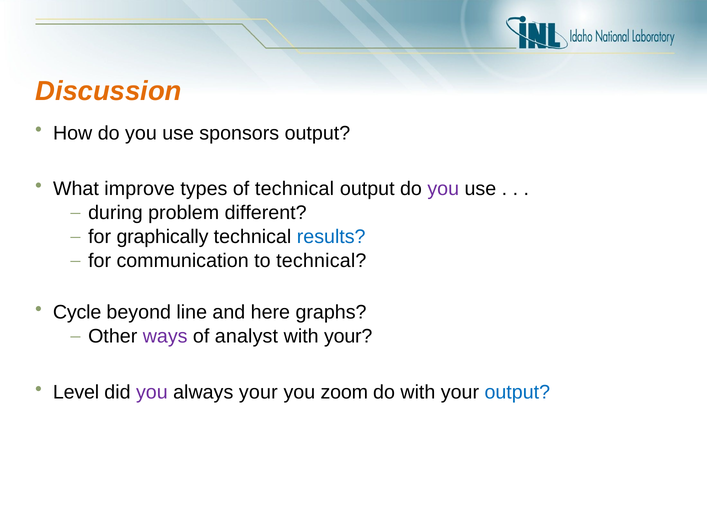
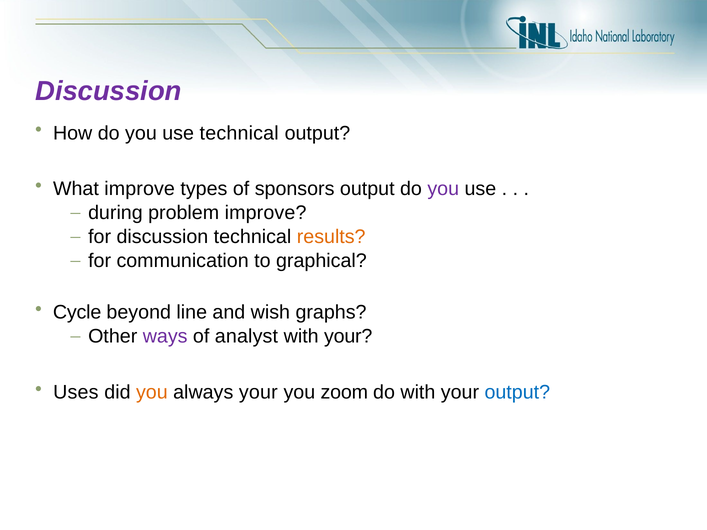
Discussion colour: orange -> purple (108, 91)
use sponsors: sponsors -> technical (239, 133)
of technical: technical -> sponsors (295, 189)
problem different: different -> improve (266, 213)
for graphically: graphically -> discussion (162, 237)
results colour: blue -> orange (331, 237)
to technical: technical -> graphical (321, 261)
here: here -> wish (270, 313)
Level: Level -> Uses (76, 392)
you colour: purple -> orange (152, 392)
